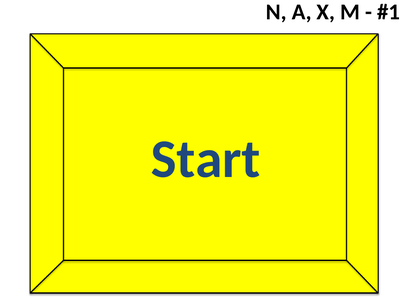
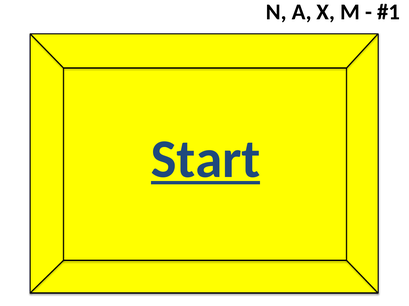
Start underline: none -> present (206, 160)
